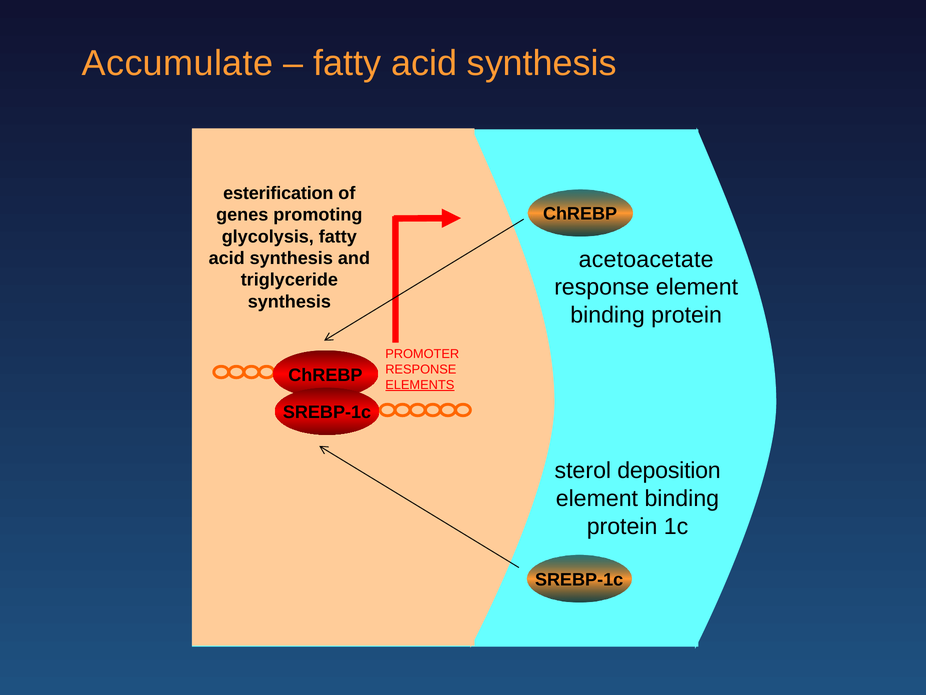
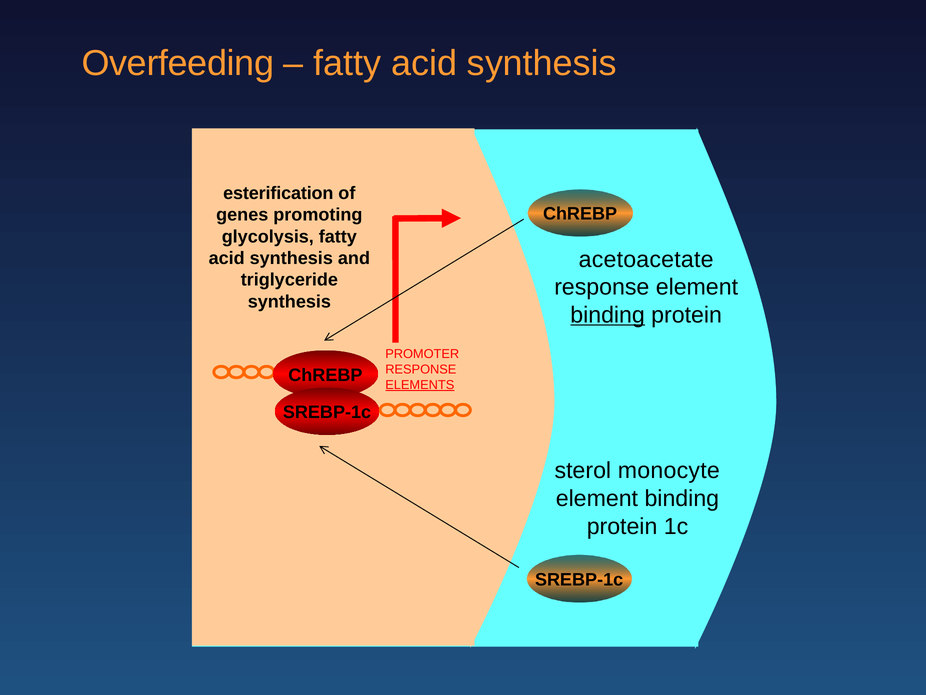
Accumulate: Accumulate -> Overfeeding (178, 64)
binding underline: none -> present (608, 315)
deposition: deposition -> monocyte (669, 470)
